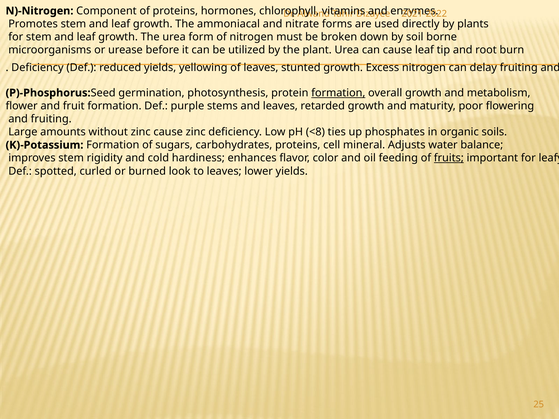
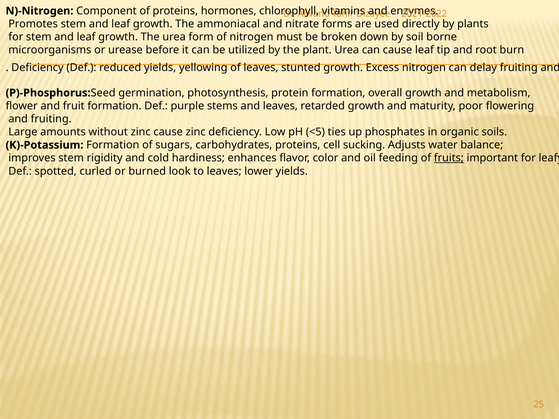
formation underline: present -> none (338, 93)
<8: <8 -> <5 (315, 132)
mineral: mineral -> sucking (364, 145)
